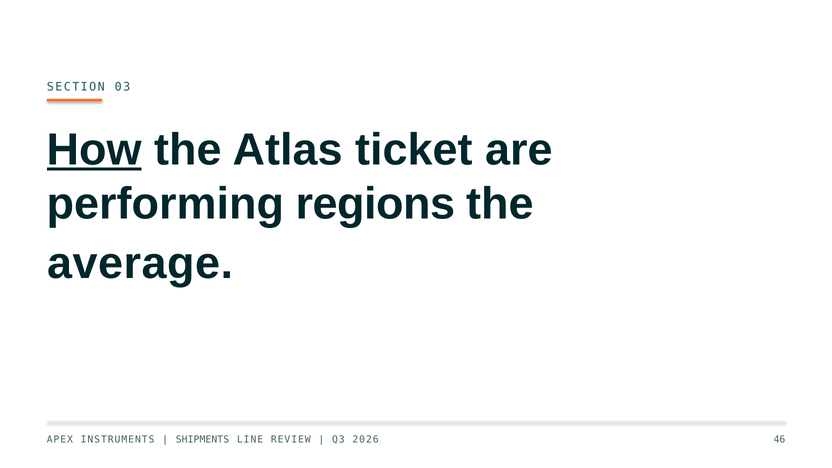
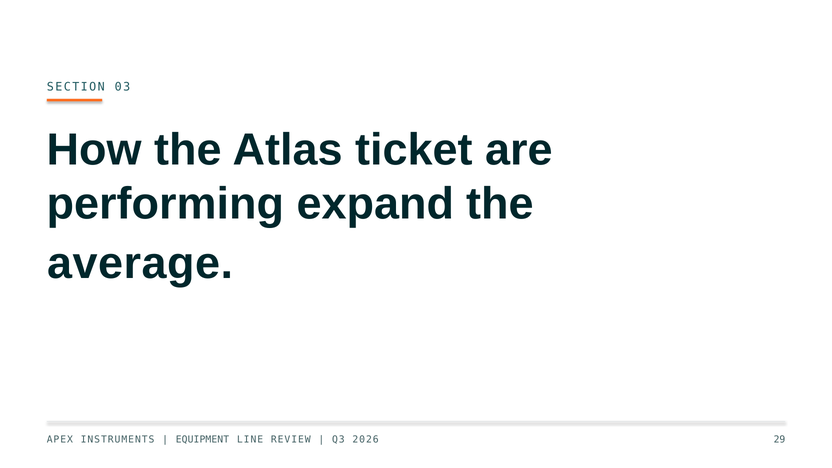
How underline: present -> none (94, 150)
regions: regions -> expand (375, 204)
SHIPMENTS: SHIPMENTS -> EQUIPMENT (202, 439)
46: 46 -> 29 (779, 439)
